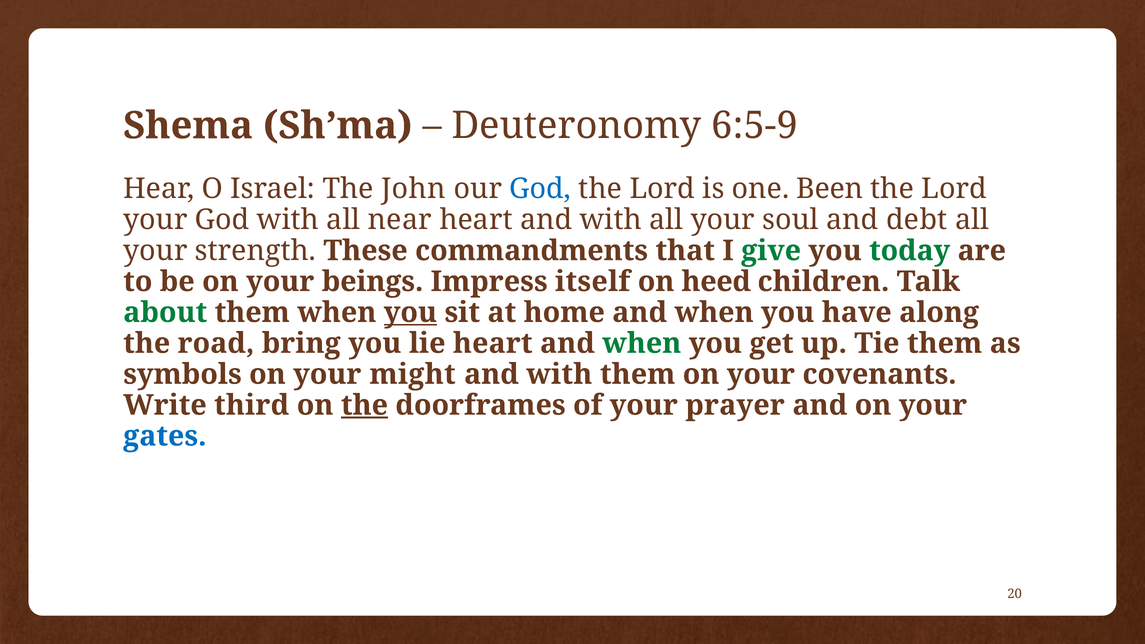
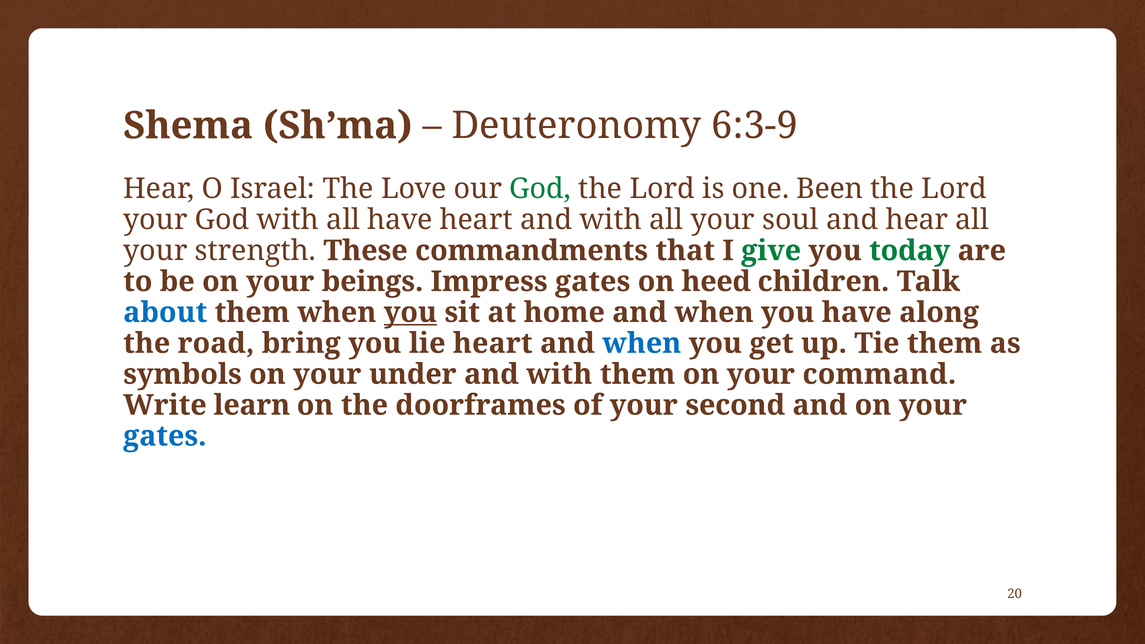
6:5-9: 6:5-9 -> 6:3-9 (755, 126)
John: John -> Love (414, 189)
God colour: blue -> green (540, 189)
all near: near -> have (400, 220)
and debt: debt -> hear (917, 220)
Impress itself: itself -> gates (593, 282)
about colour: green -> blue (165, 313)
when colour: green -> blue (642, 343)
might: might -> under (413, 374)
covenants: covenants -> command (879, 374)
third: third -> learn (252, 405)
the underline: present -> none (364, 405)
prayer: prayer -> second (735, 405)
